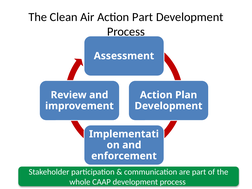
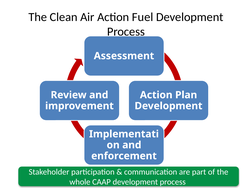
Action Part: Part -> Fuel (143, 17)
